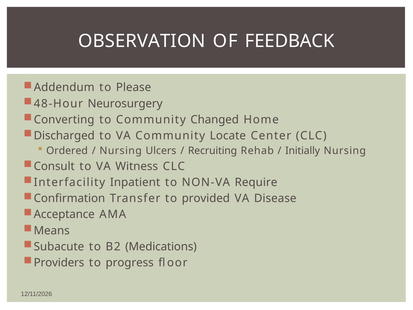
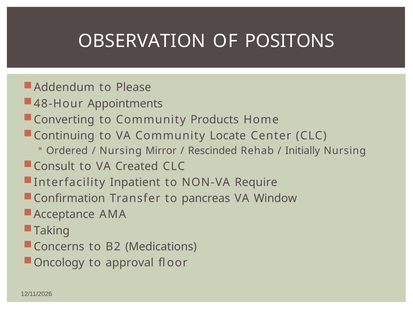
FEEDBACK: FEEDBACK -> POSITONS (290, 41)
Neurosurgery: Neurosurgery -> Appointments (125, 103)
Changed: Changed -> Products (215, 120)
Discharged: Discharged -> Continuing (64, 136)
Ulcers: Ulcers -> Mirror (161, 151)
Recruiting: Recruiting -> Rescinded (213, 151)
Witness: Witness -> Created (137, 166)
provided: provided -> pancreas (206, 198)
Disease: Disease -> Window (275, 198)
Means: Means -> Taking (52, 230)
Subacute: Subacute -> Concerns (59, 246)
Providers: Providers -> Oncology (59, 263)
progress: progress -> approval (130, 263)
